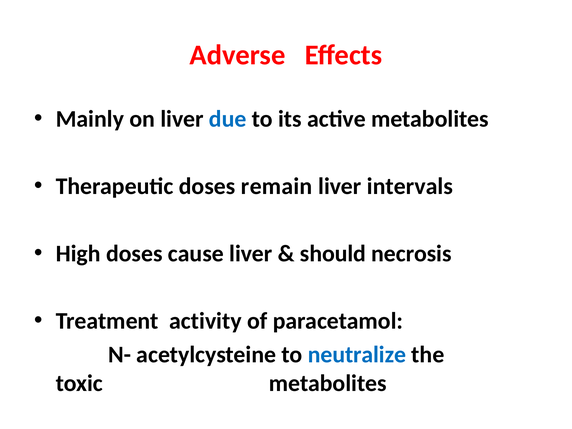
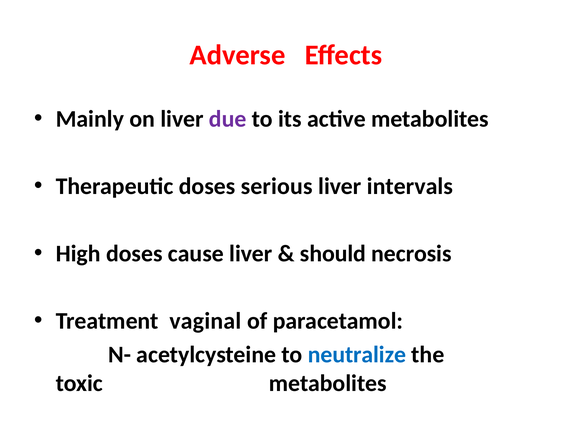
due colour: blue -> purple (228, 119)
remain: remain -> serious (277, 186)
activity: activity -> vaginal (205, 321)
